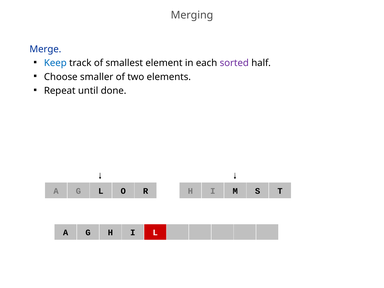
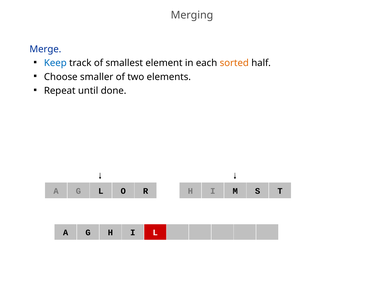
sorted colour: purple -> orange (234, 63)
